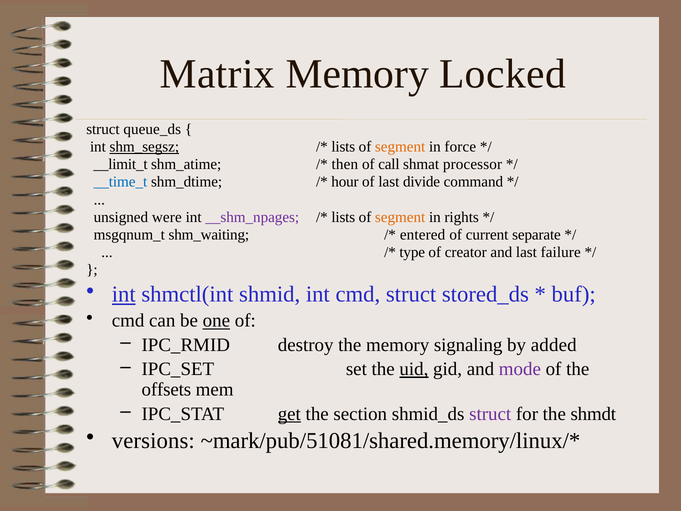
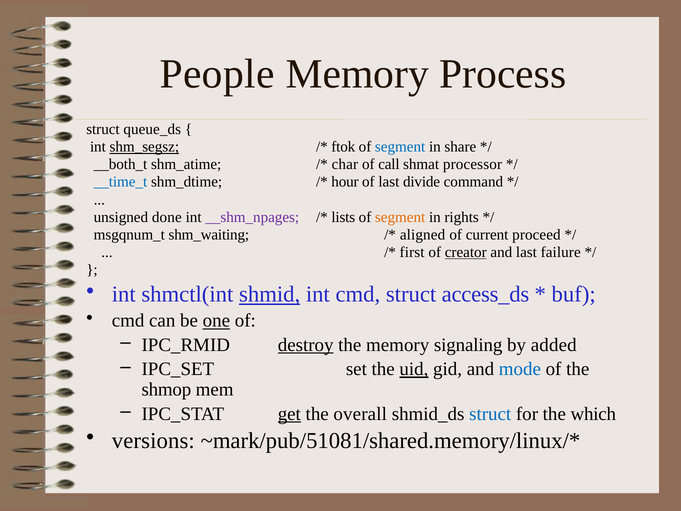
Matrix: Matrix -> People (217, 74)
Locked: Locked -> Process (503, 74)
lists: lists -> ftok (343, 147)
segment colour: orange -> blue (400, 147)
force: force -> share (460, 147)
__limit_t: __limit_t -> __both_t (120, 164)
then: then -> char (345, 164)
were: were -> done (167, 217)
entered: entered -> aligned (423, 235)
separate: separate -> proceed (536, 235)
type: type -> first (412, 252)
creator underline: none -> present (466, 252)
int underline: present -> none (124, 294)
shmid underline: none -> present (270, 294)
stored_ds: stored_ds -> access_ds (486, 294)
destroy underline: none -> present (306, 345)
mode colour: purple -> blue (520, 369)
offsets: offsets -> shmop (166, 389)
section: section -> overall (360, 414)
struct colour: purple -> blue (490, 414)
shmdt: shmdt -> which (593, 414)
